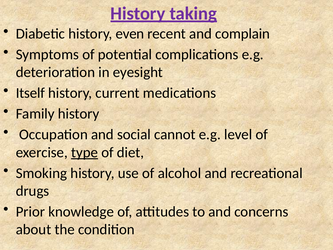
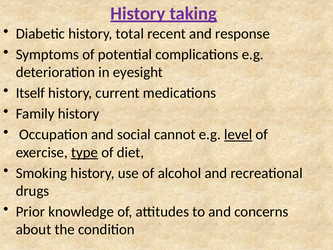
even: even -> total (130, 34)
complain: complain -> response (243, 34)
level underline: none -> present (238, 134)
